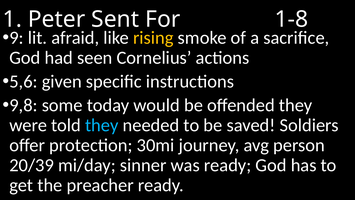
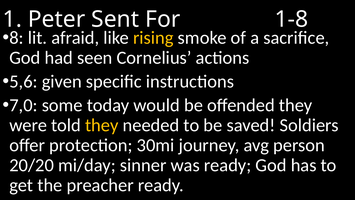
9: 9 -> 8 (16, 38)
9,8: 9,8 -> 7,0 (23, 105)
they colour: light blue -> yellow (102, 125)
20/39: 20/39 -> 20/20 (32, 165)
